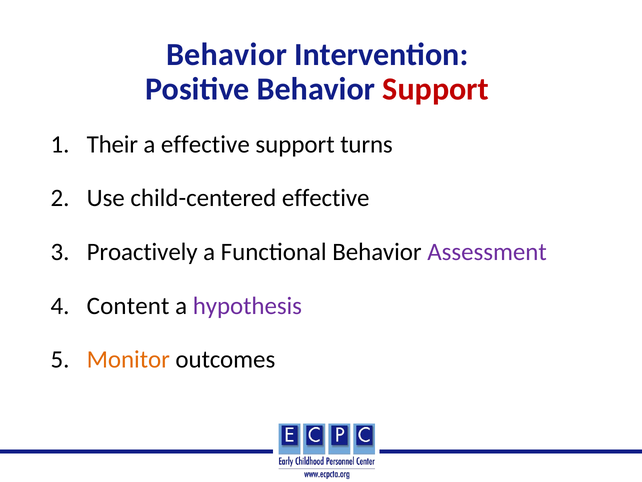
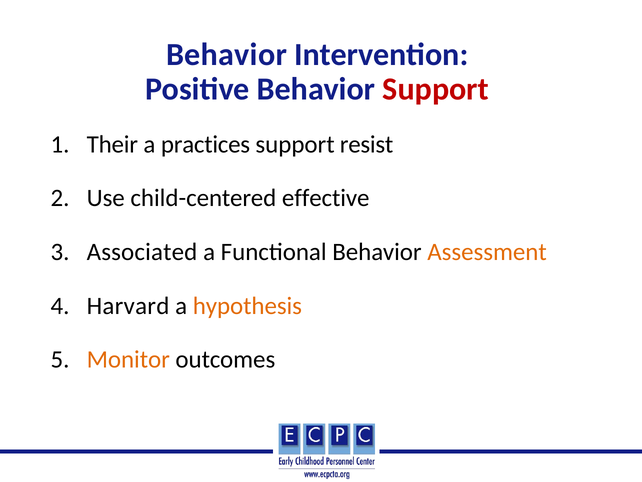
a effective: effective -> practices (206, 144)
turns: turns -> resist (367, 144)
Proactively: Proactively -> Associated (142, 252)
Assessment colour: purple -> orange (487, 252)
Content: Content -> Harvard (128, 305)
hypothesis colour: purple -> orange (247, 305)
